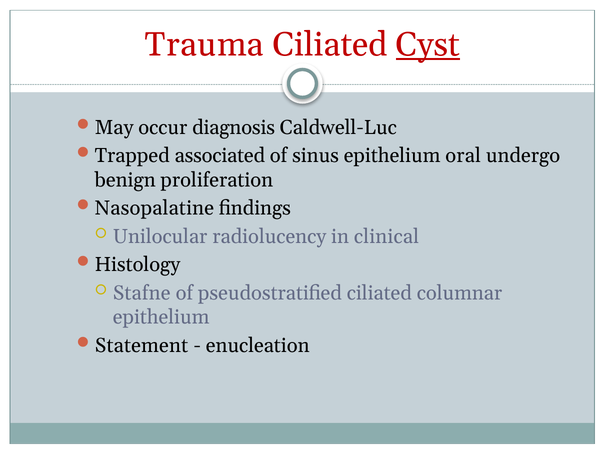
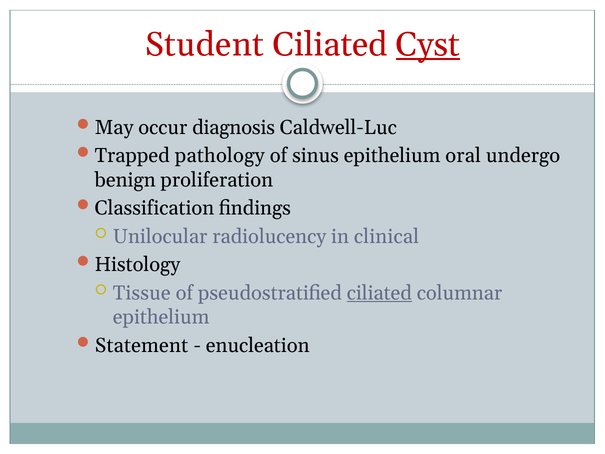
Trauma: Trauma -> Student (204, 45)
associated: associated -> pathology (220, 156)
Nasopalatine: Nasopalatine -> Classification (154, 208)
Stafne: Stafne -> Tissue (142, 293)
ciliated underline: none -> present (379, 293)
